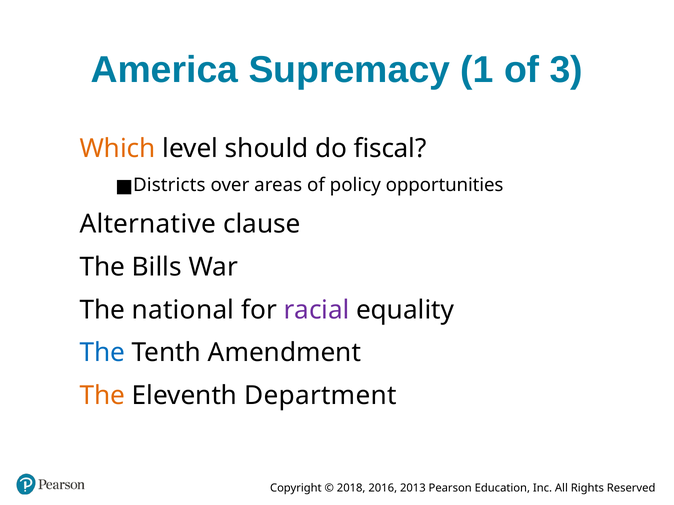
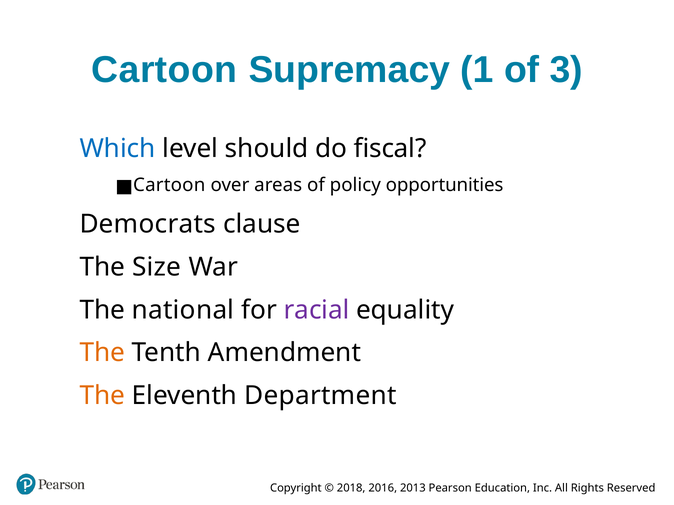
America: America -> Cartoon (164, 70)
Which colour: orange -> blue (118, 149)
Districts: Districts -> Cartoon (169, 185)
Alternative: Alternative -> Democrats (148, 224)
Bills: Bills -> Size (157, 267)
The colour: blue -> orange (102, 353)
